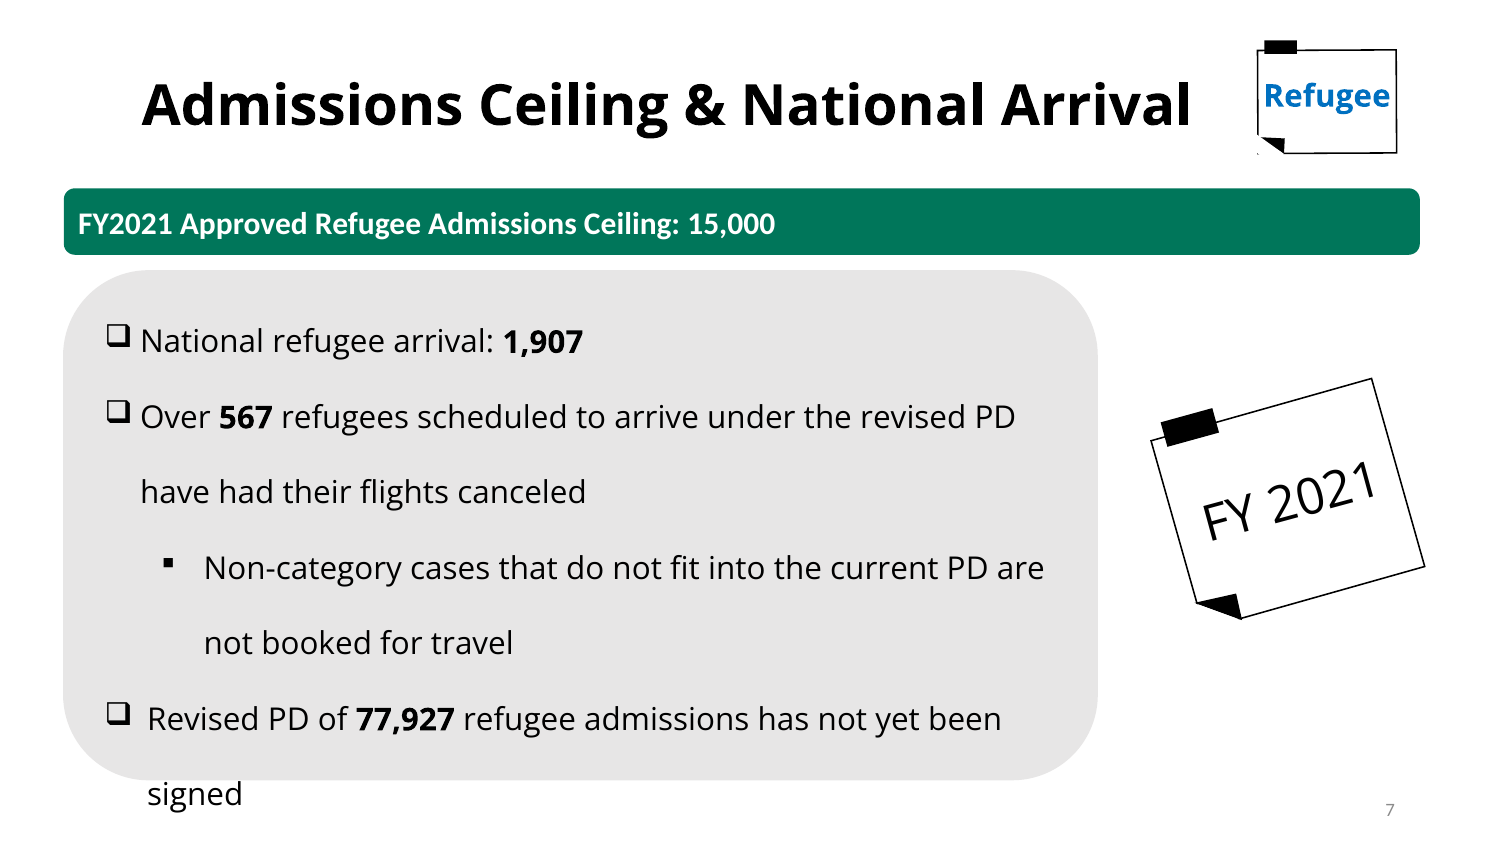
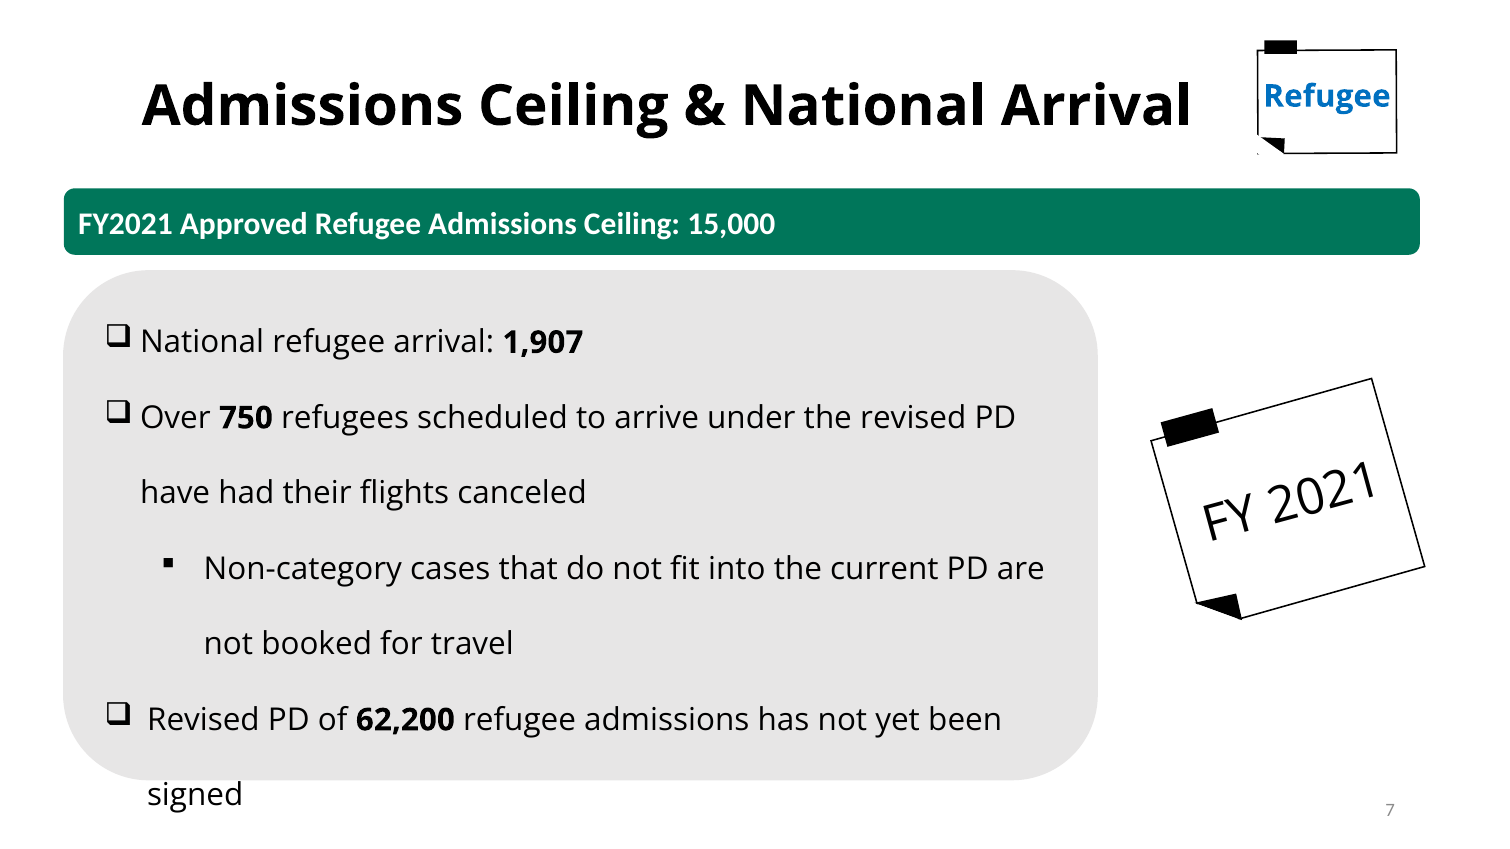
567: 567 -> 750 (246, 418)
77,927: 77,927 -> 62,200 (405, 720)
